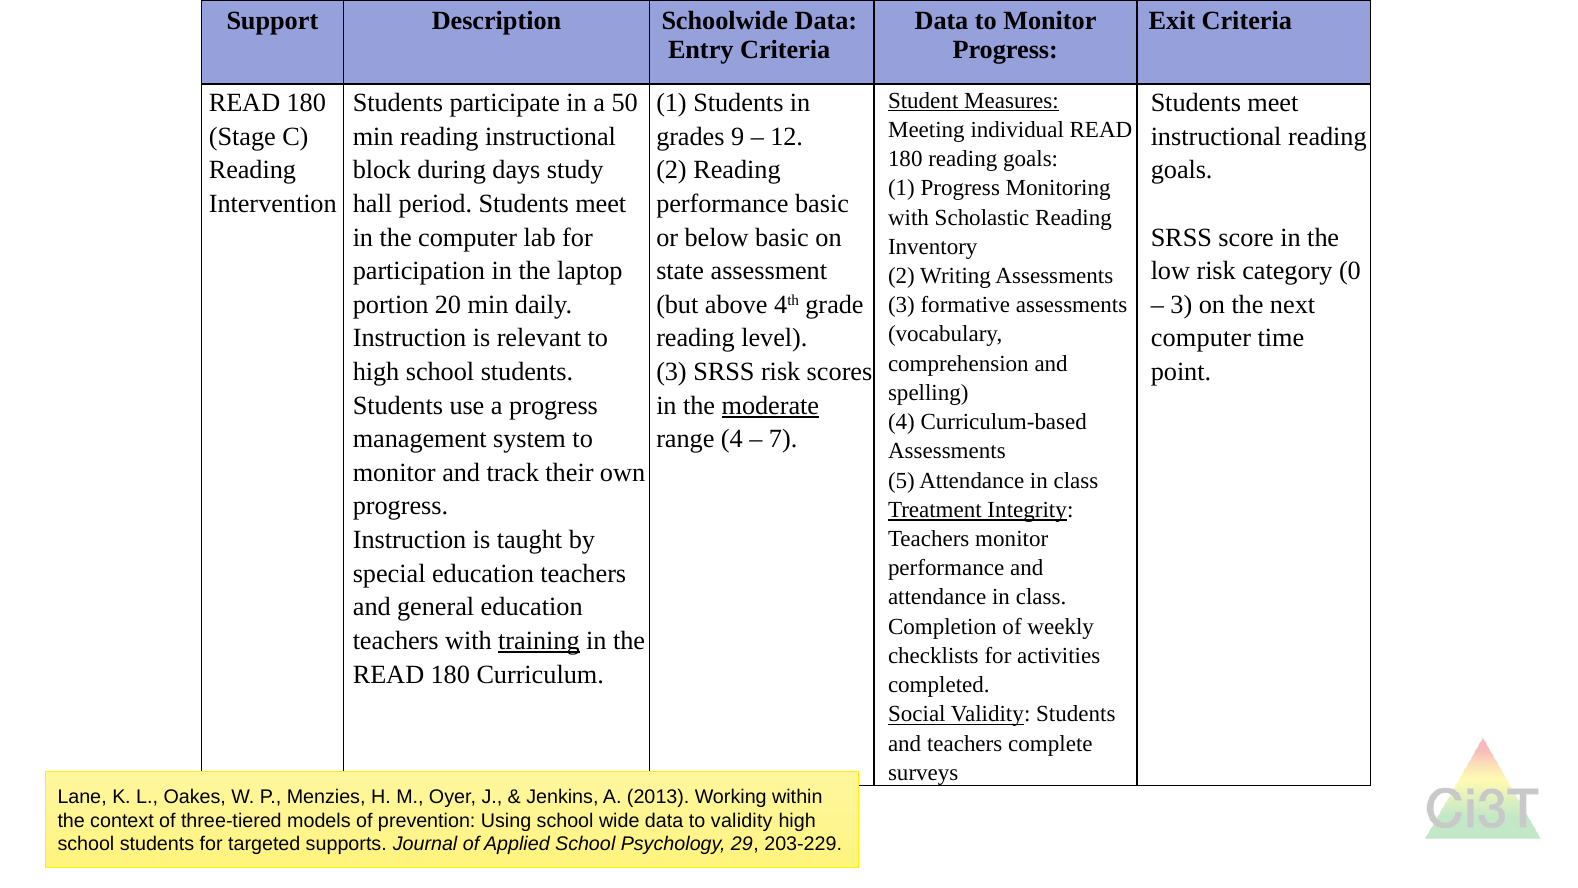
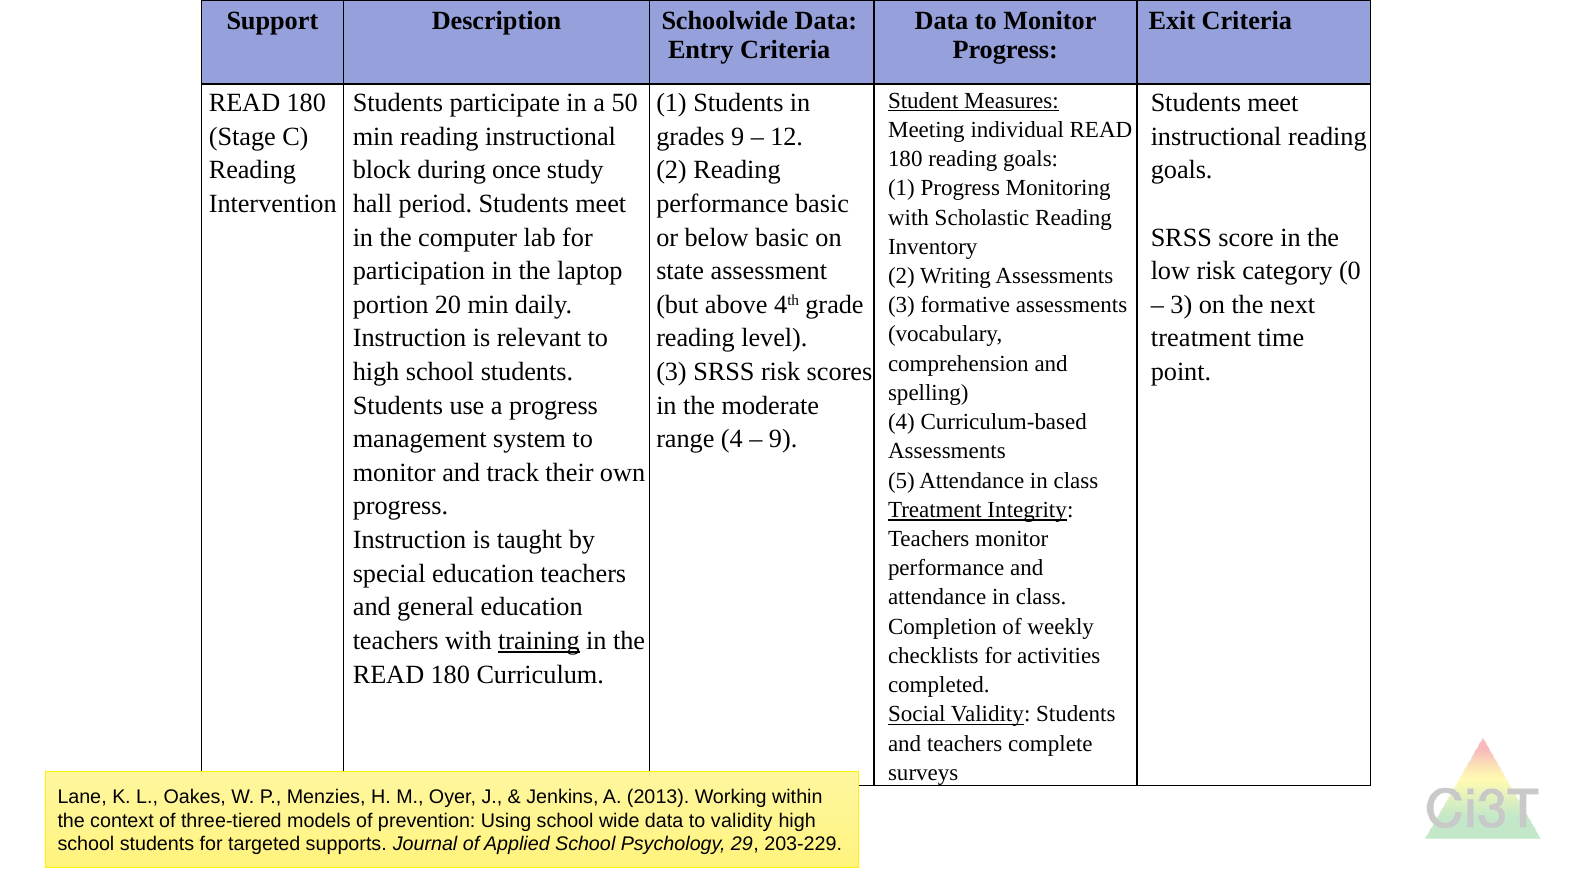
days: days -> once (517, 170)
computer: computer -> treatment (1201, 338)
moderate underline: present -> none (770, 405)
7: 7 -> 9 (783, 439)
